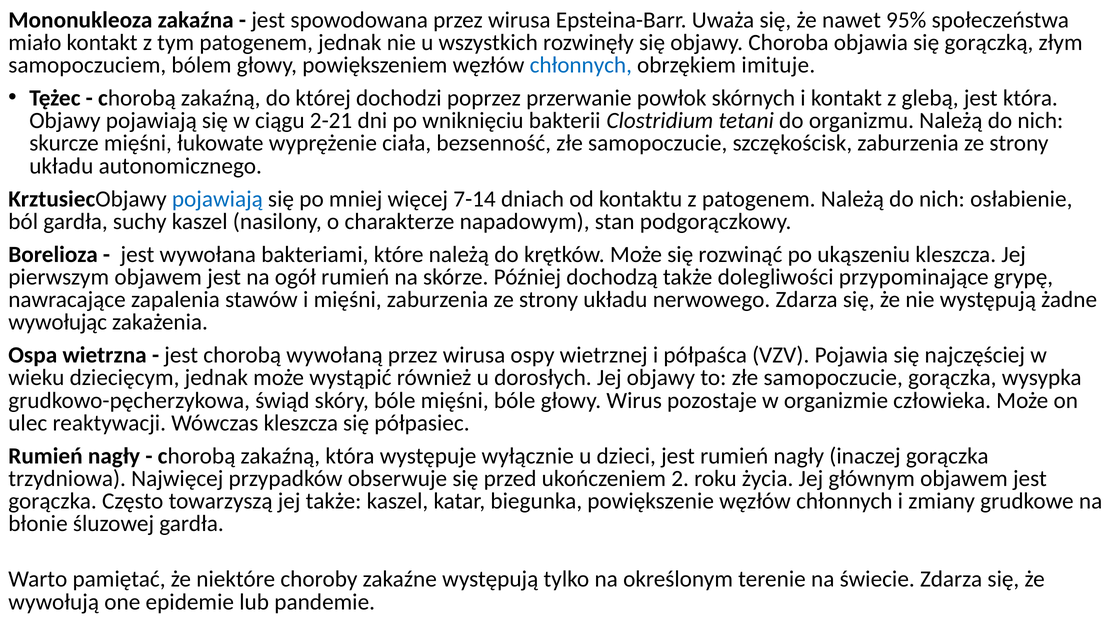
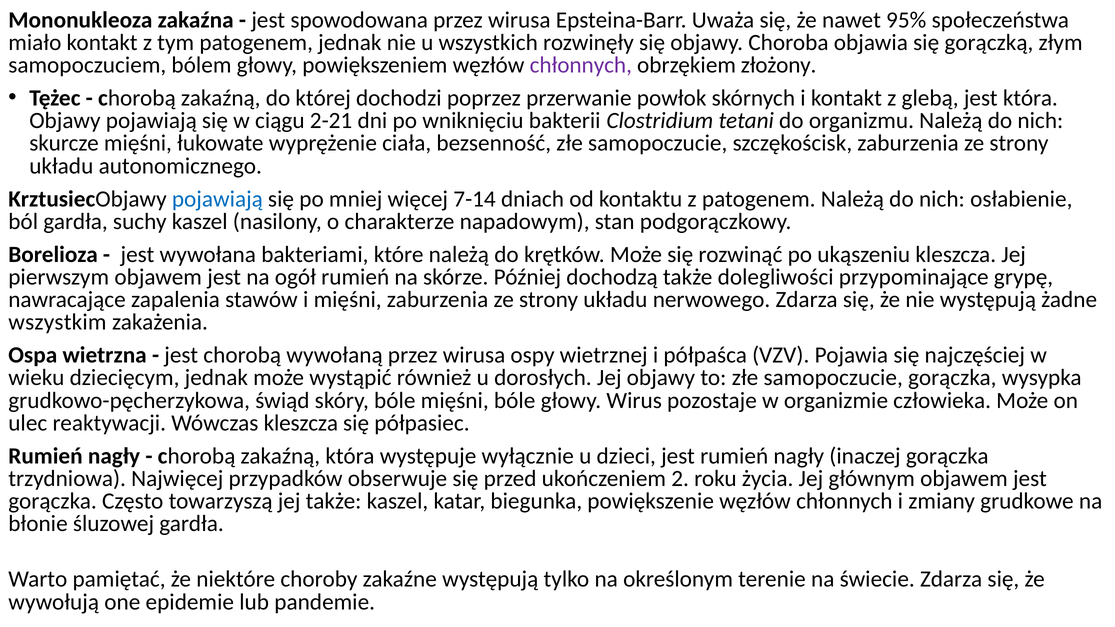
chłonnych colour: blue -> purple (581, 65)
imituje: imituje -> złożony (779, 65)
wywołując: wywołując -> wszystkim (57, 322)
